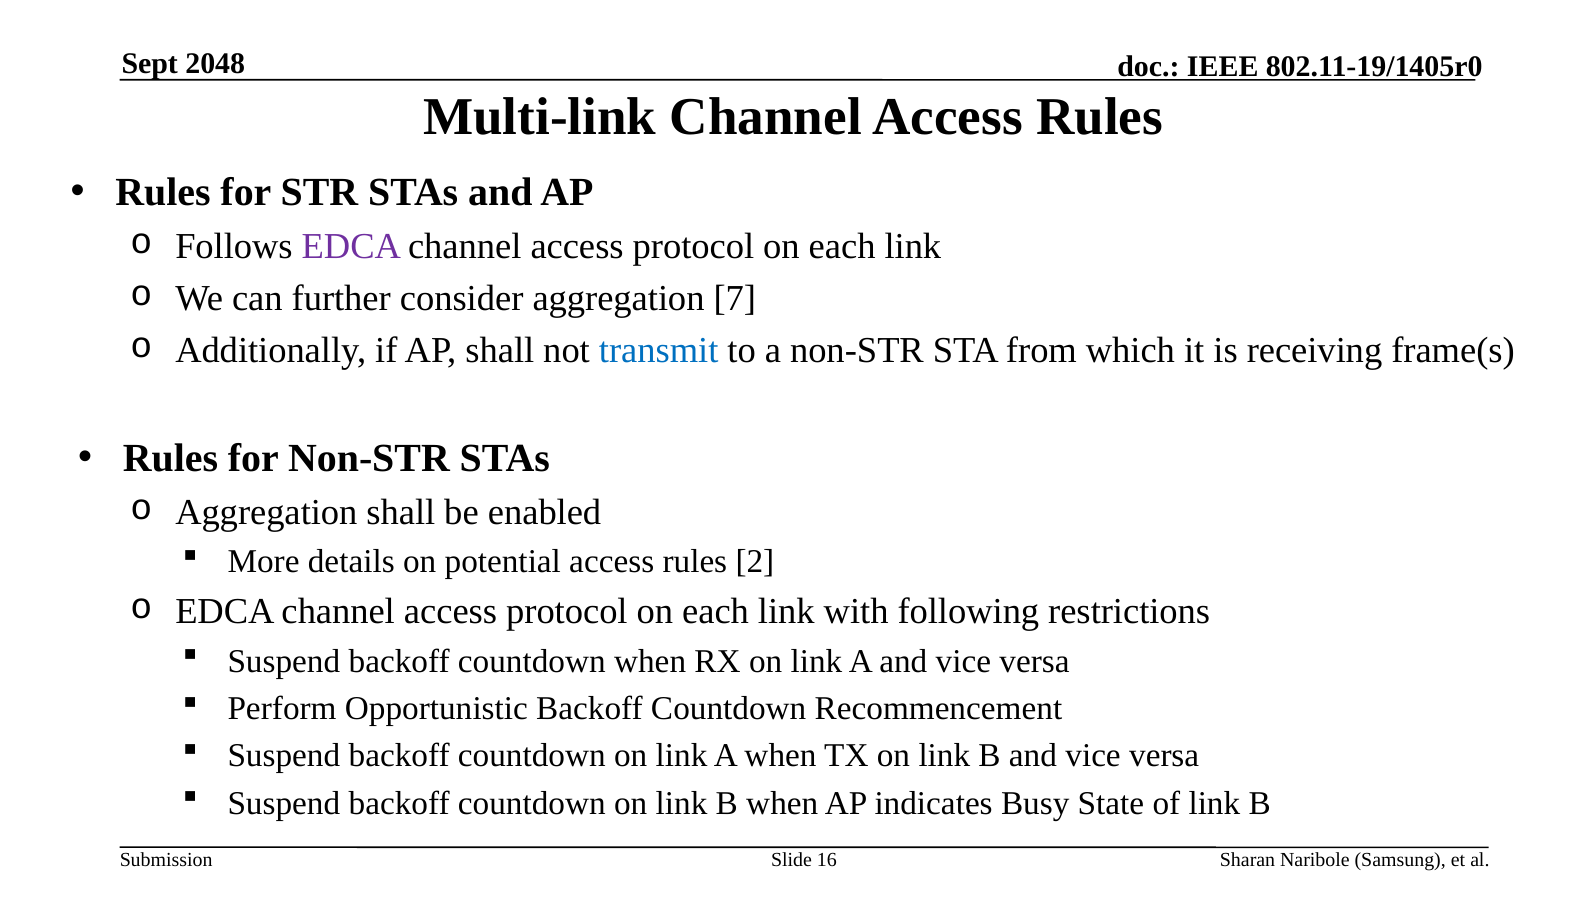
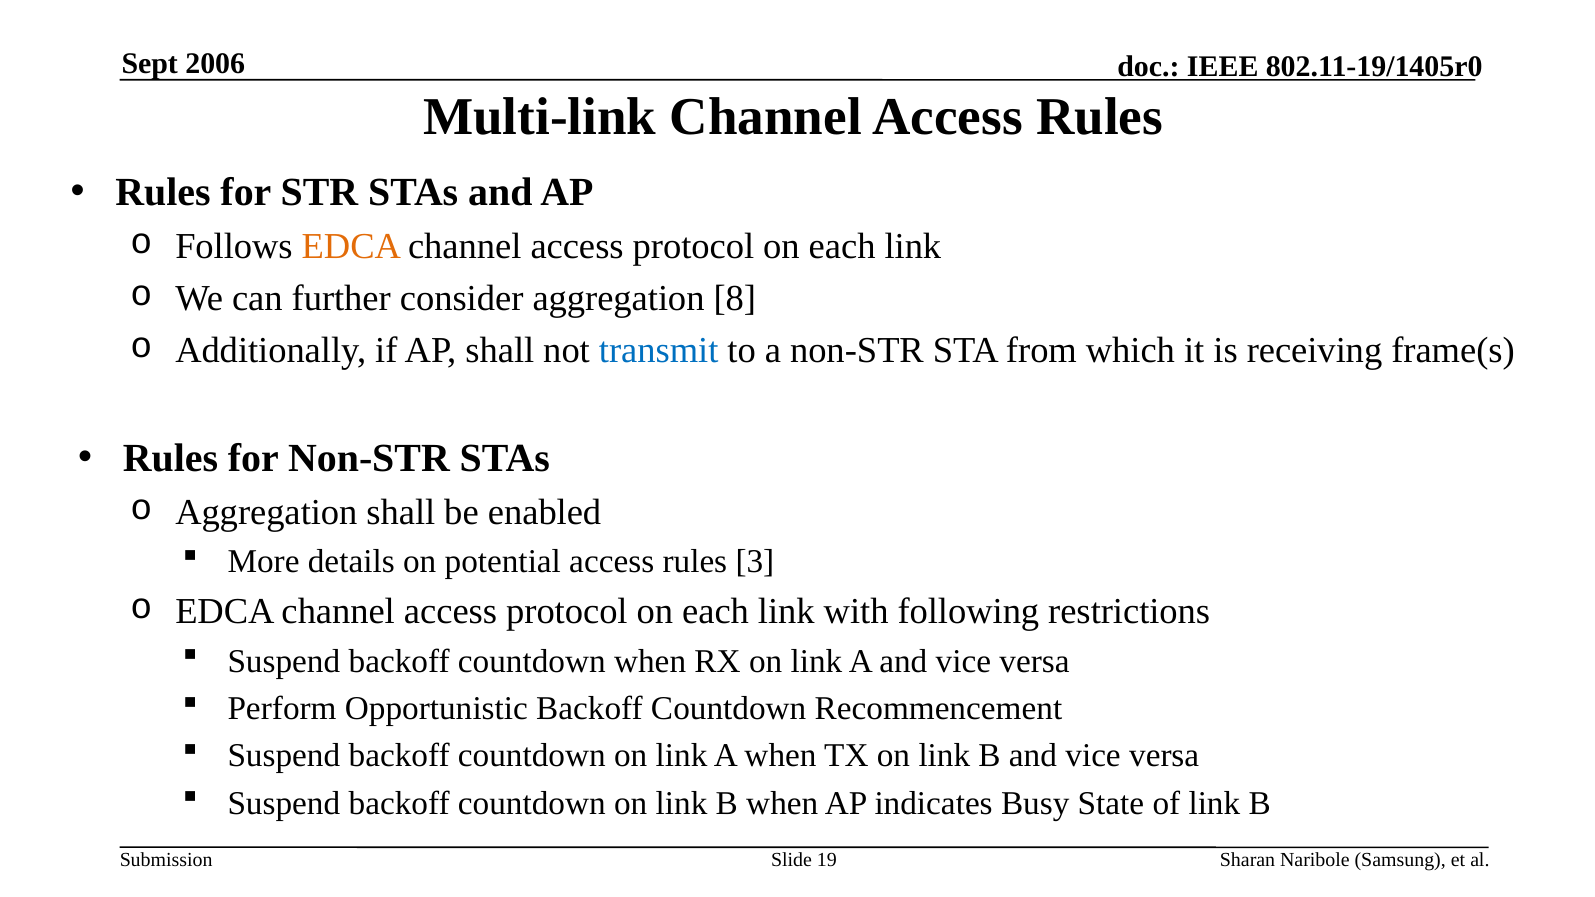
2048: 2048 -> 2006 (215, 63)
EDCA colour: purple -> orange (351, 246)
7: 7 -> 8 (735, 298)
2: 2 -> 3 (755, 562)
16: 16 -> 19 (827, 860)
